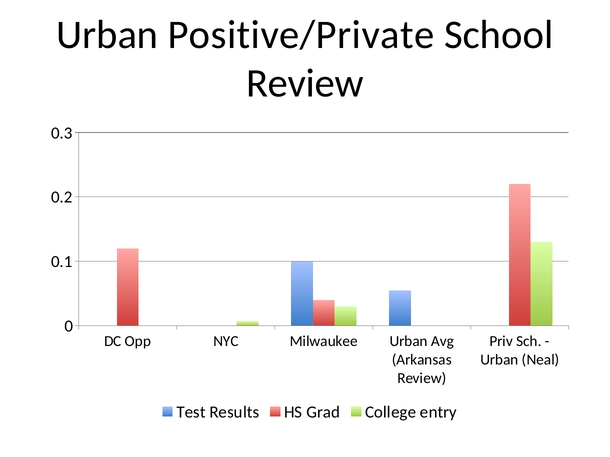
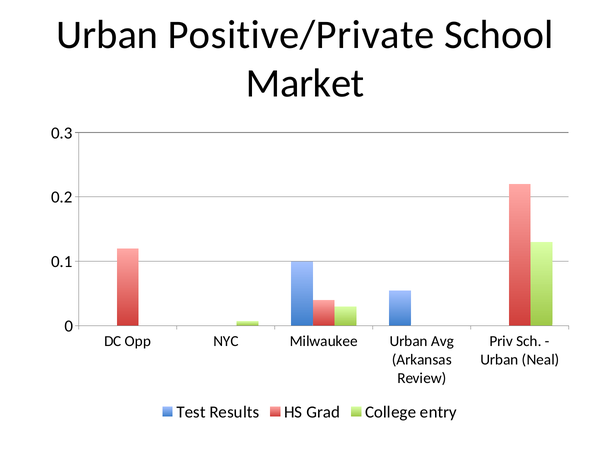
Review: Review -> Market (305, 84)
